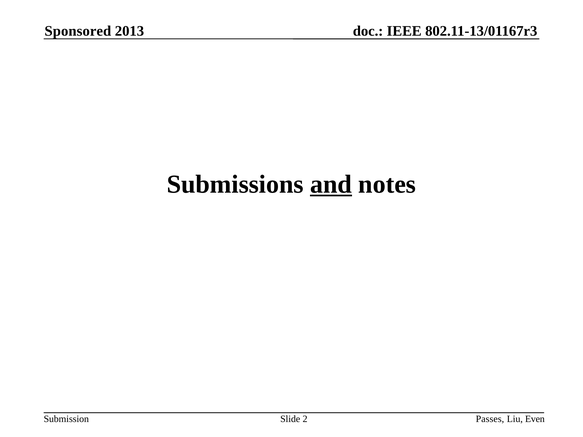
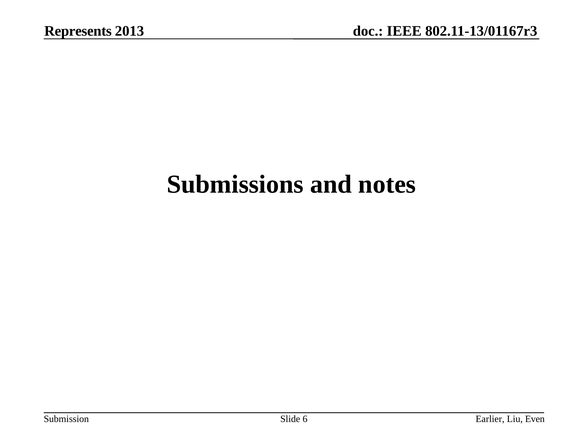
Sponsored: Sponsored -> Represents (78, 31)
and underline: present -> none (331, 184)
Passes: Passes -> Earlier (490, 419)
2: 2 -> 6 (305, 419)
